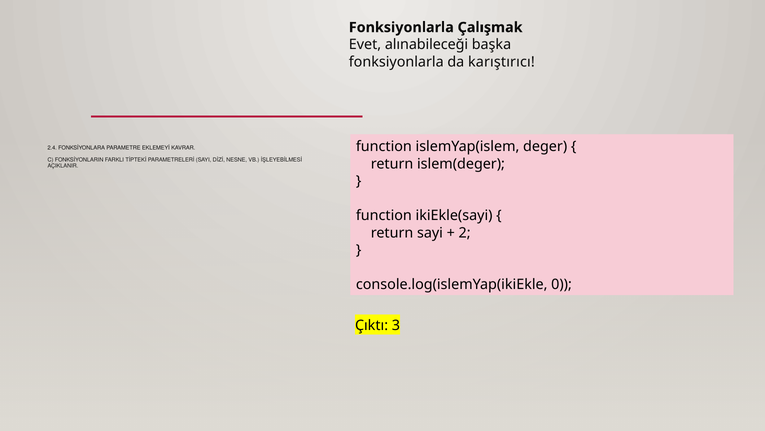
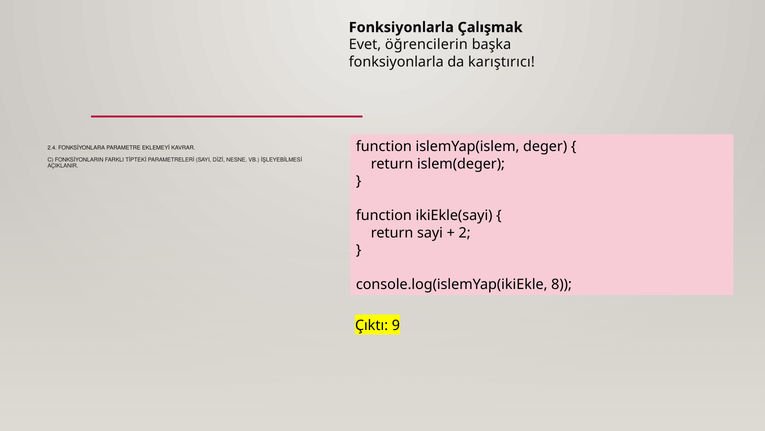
alınabileceği: alınabileceği -> öğrencilerin (426, 45)
0: 0 -> 8 (562, 284)
3: 3 -> 9 (396, 325)
